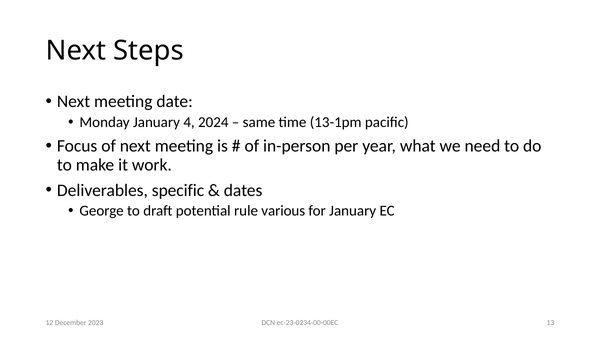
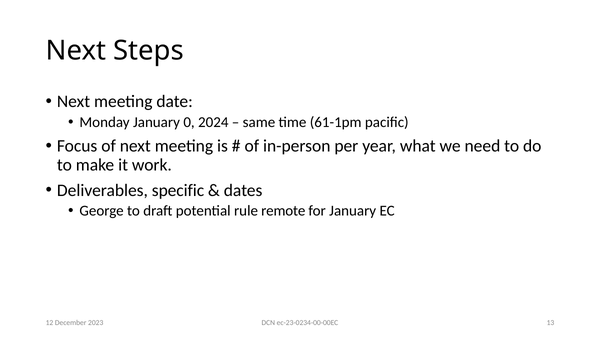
4: 4 -> 0 (189, 122)
13-1pm: 13-1pm -> 61-1pm (336, 122)
various: various -> remote (283, 211)
